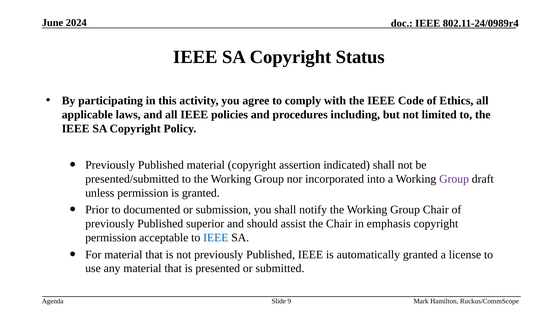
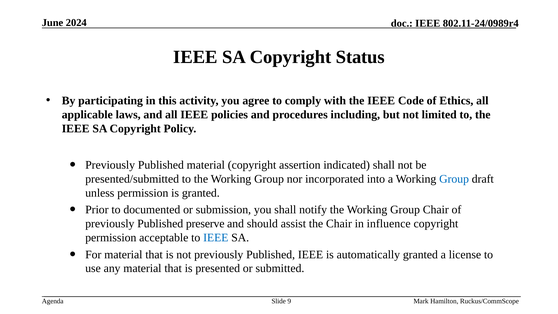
Group colour: purple -> blue (454, 179)
superior: superior -> preserve (205, 224)
emphasis: emphasis -> influence (389, 224)
